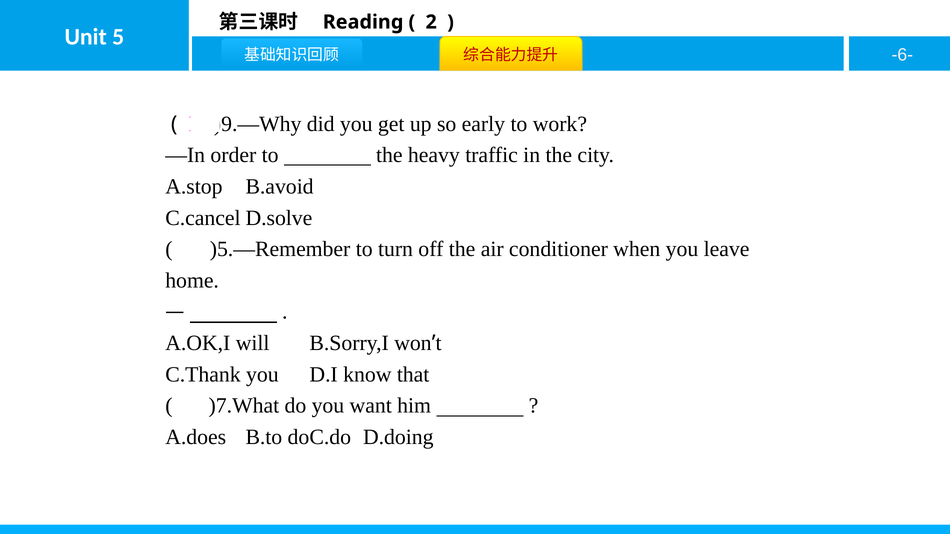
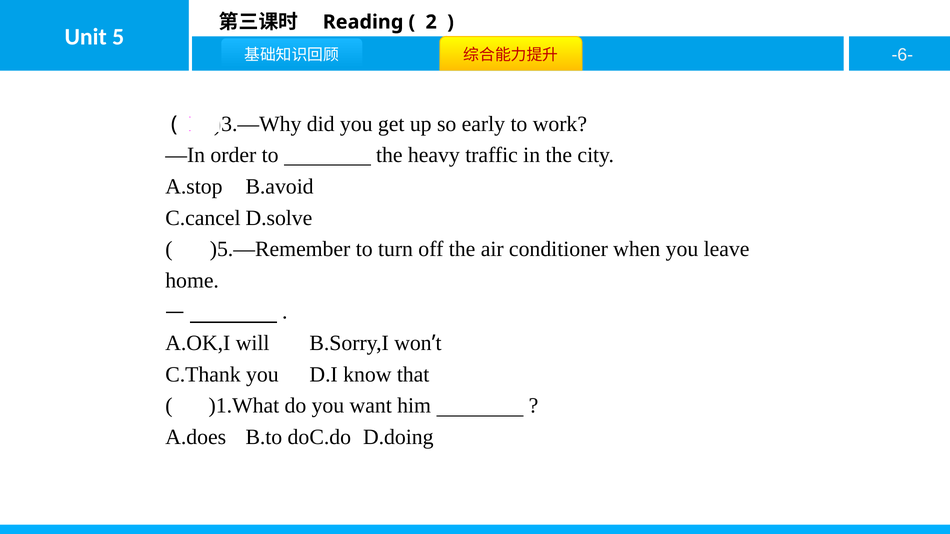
)9.—Why: )9.—Why -> )3.—Why (258, 124)
)7.What: )7.What -> )1.What (244, 406)
